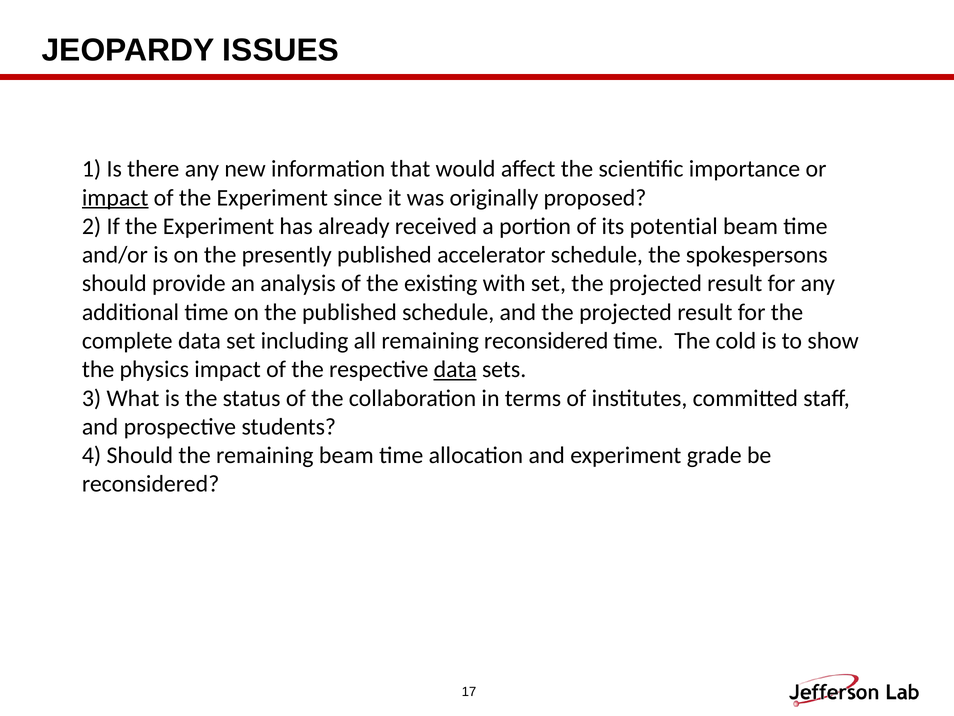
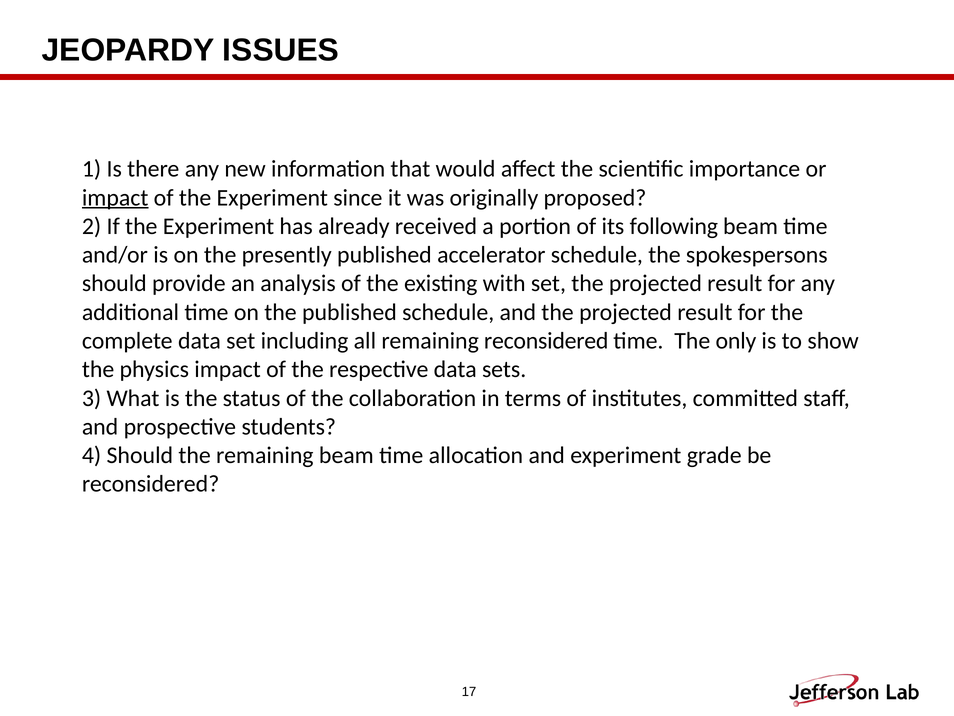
potential: potential -> following (674, 226)
cold: cold -> only (736, 341)
data underline: present -> none (455, 369)
